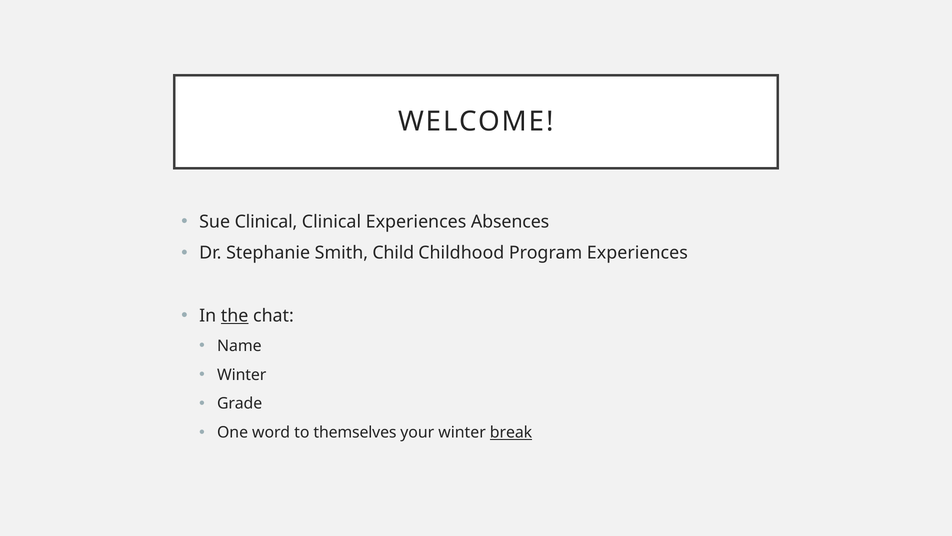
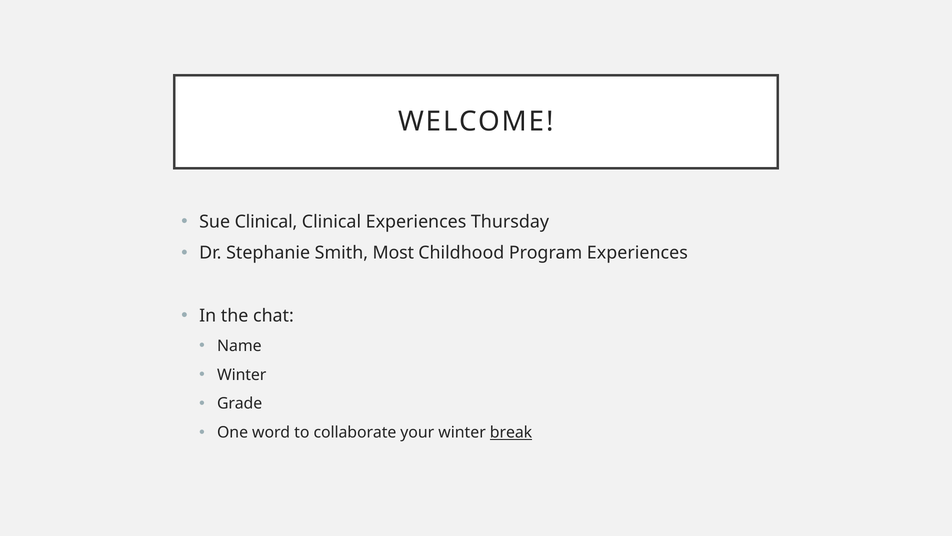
Absences: Absences -> Thursday (510, 222)
Child: Child -> Most (393, 253)
the underline: present -> none (235, 316)
themselves: themselves -> collaborate (355, 432)
